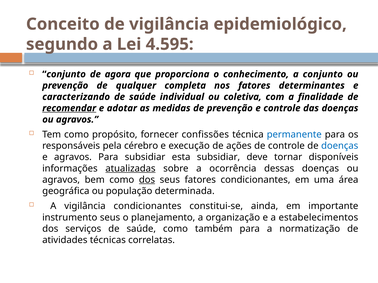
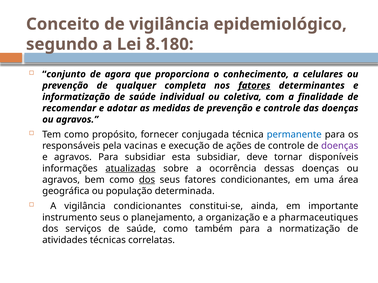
4.595: 4.595 -> 8.180 (170, 44)
a conjunto: conjunto -> celulares (323, 74)
fatores underline: none -> present (254, 86)
caracterizando: caracterizando -> informatização (76, 97)
recomendar underline: present -> none (69, 108)
confissões: confissões -> conjugada (205, 135)
cérebro: cérebro -> vacinas (141, 146)
doenças colour: blue -> purple (340, 146)
estabelecimentos: estabelecimentos -> pharmaceutiques (318, 218)
